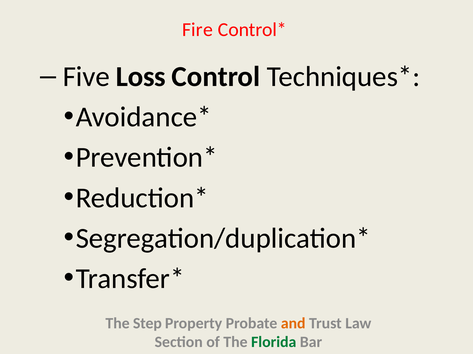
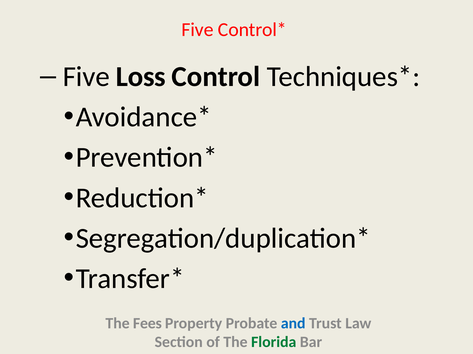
Fire: Fire -> Five (198, 30)
Step: Step -> Fees (147, 324)
and colour: orange -> blue (293, 324)
